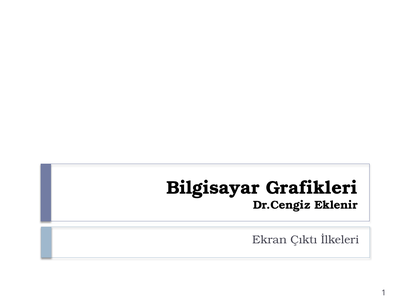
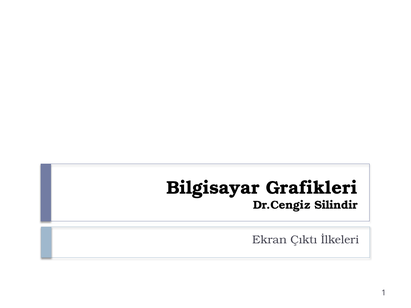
Eklenir: Eklenir -> Silindir (336, 205)
